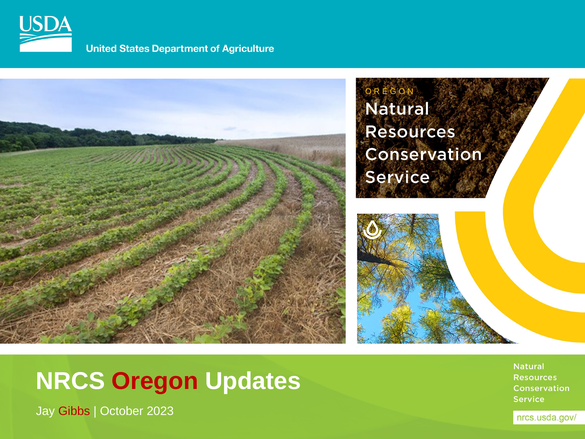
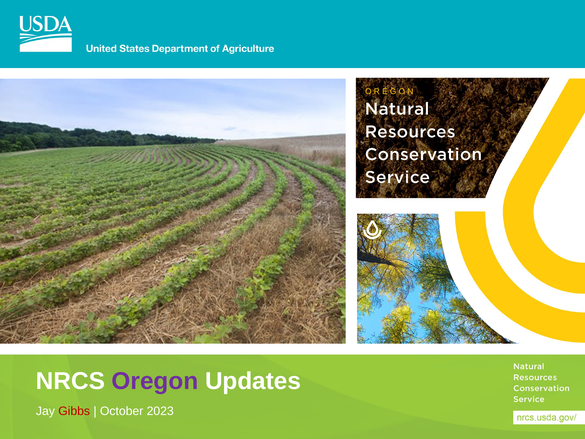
Oregon colour: red -> purple (155, 381)
